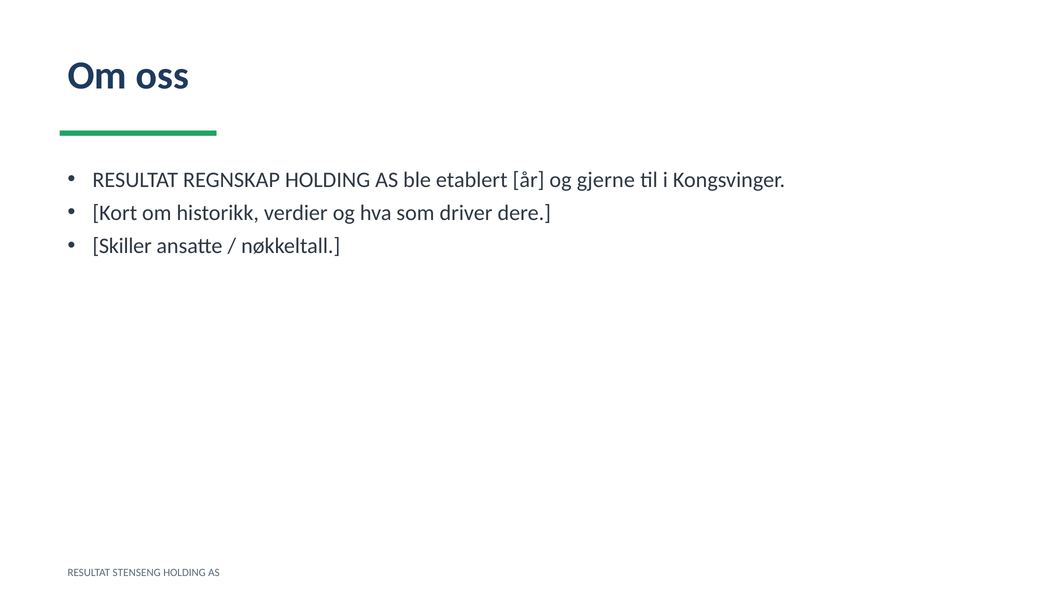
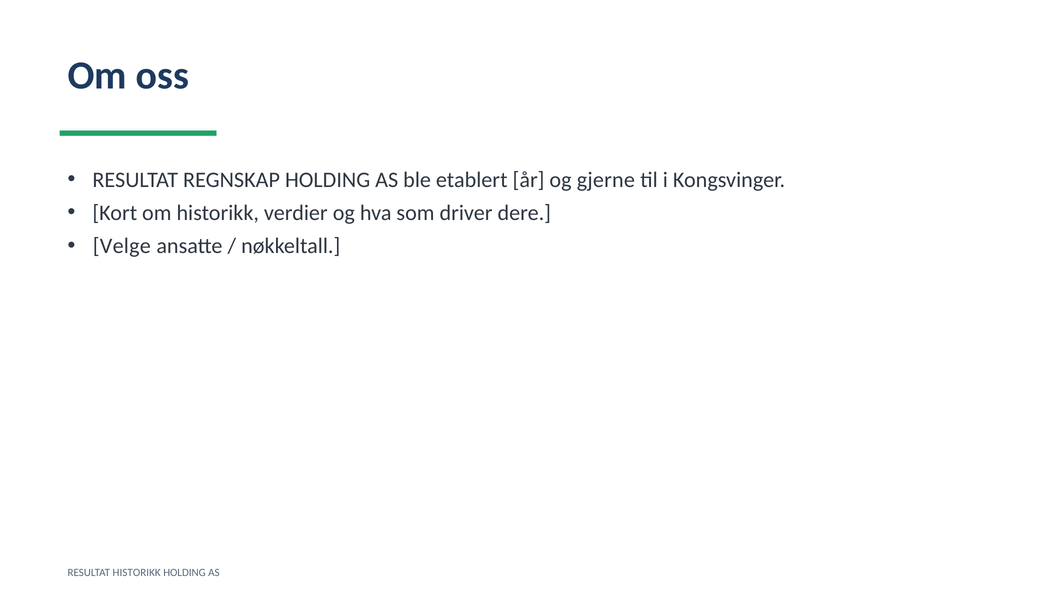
Skiller: Skiller -> Velge (122, 246)
RESULTAT STENSENG: STENSENG -> HISTORIKK (137, 573)
